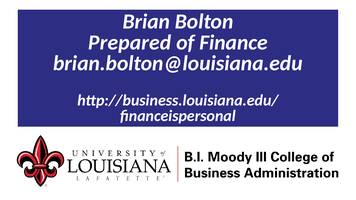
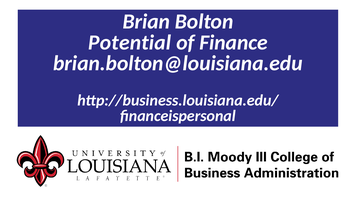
Prepared: Prepared -> Potential (130, 43)
